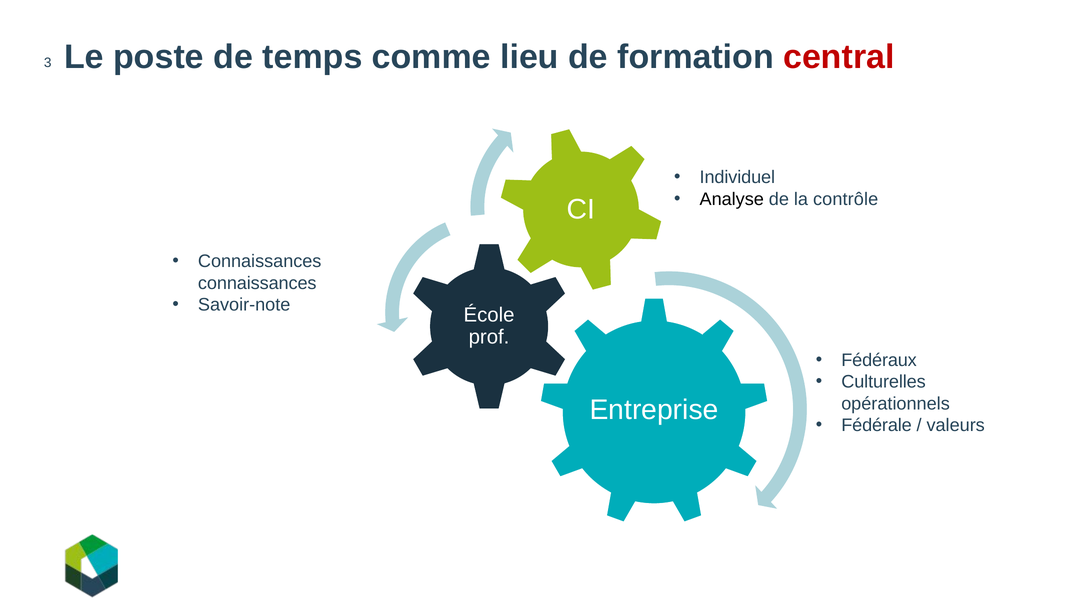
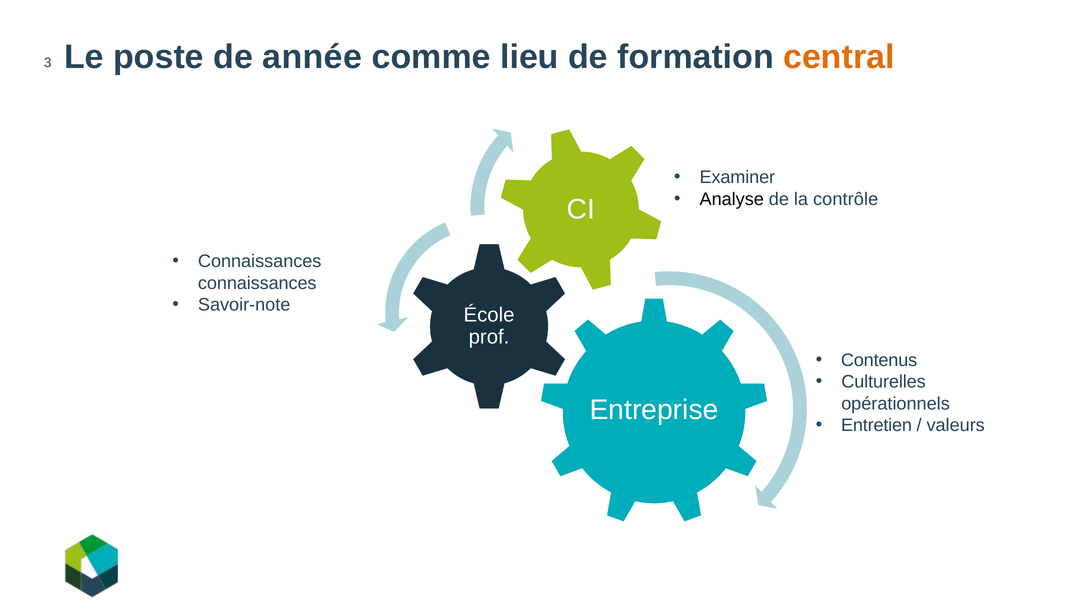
temps: temps -> année (312, 57)
central colour: red -> orange (839, 57)
Individuel: Individuel -> Examiner (737, 177)
Fédéraux: Fédéraux -> Contenus (879, 360)
Fédérale: Fédérale -> Entretien (877, 425)
